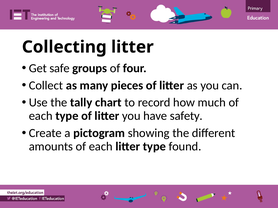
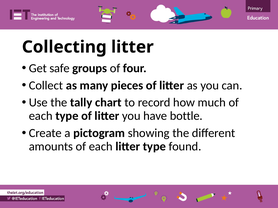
safety: safety -> bottle (186, 116)
